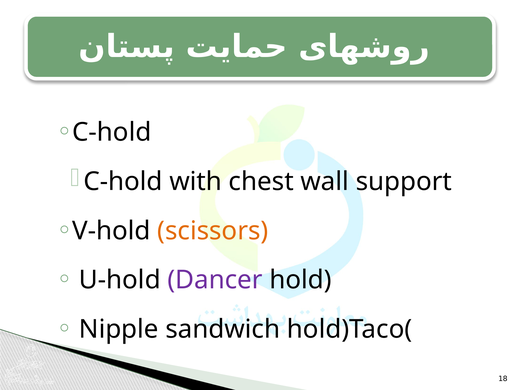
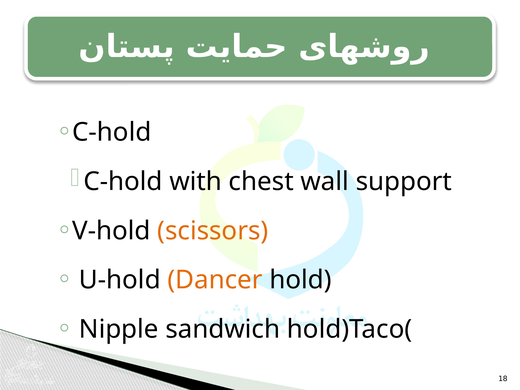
Dancer colour: purple -> orange (215, 280)
